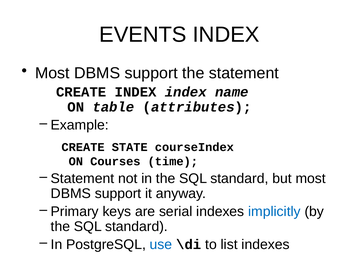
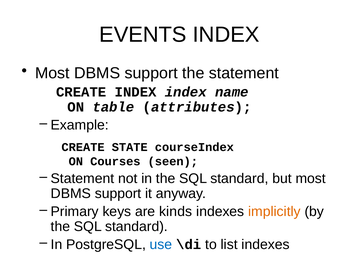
time: time -> seen (173, 162)
serial: serial -> kinds (176, 212)
implicitly colour: blue -> orange (274, 212)
